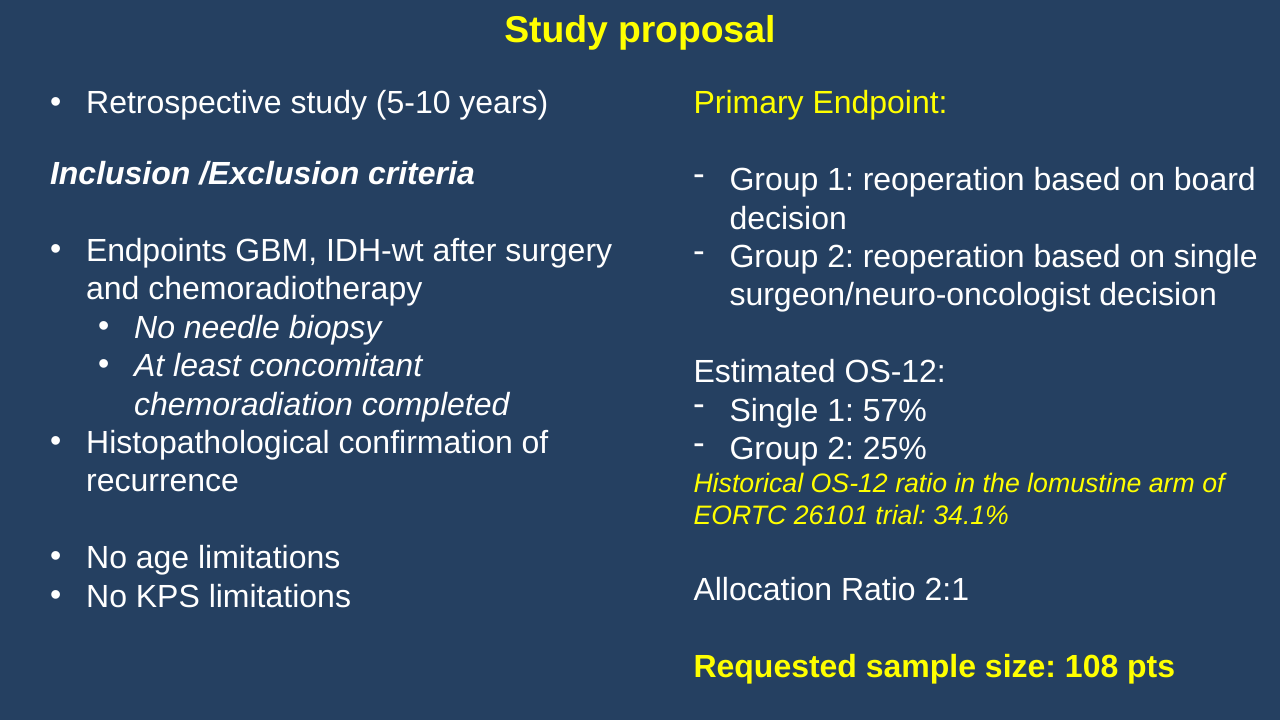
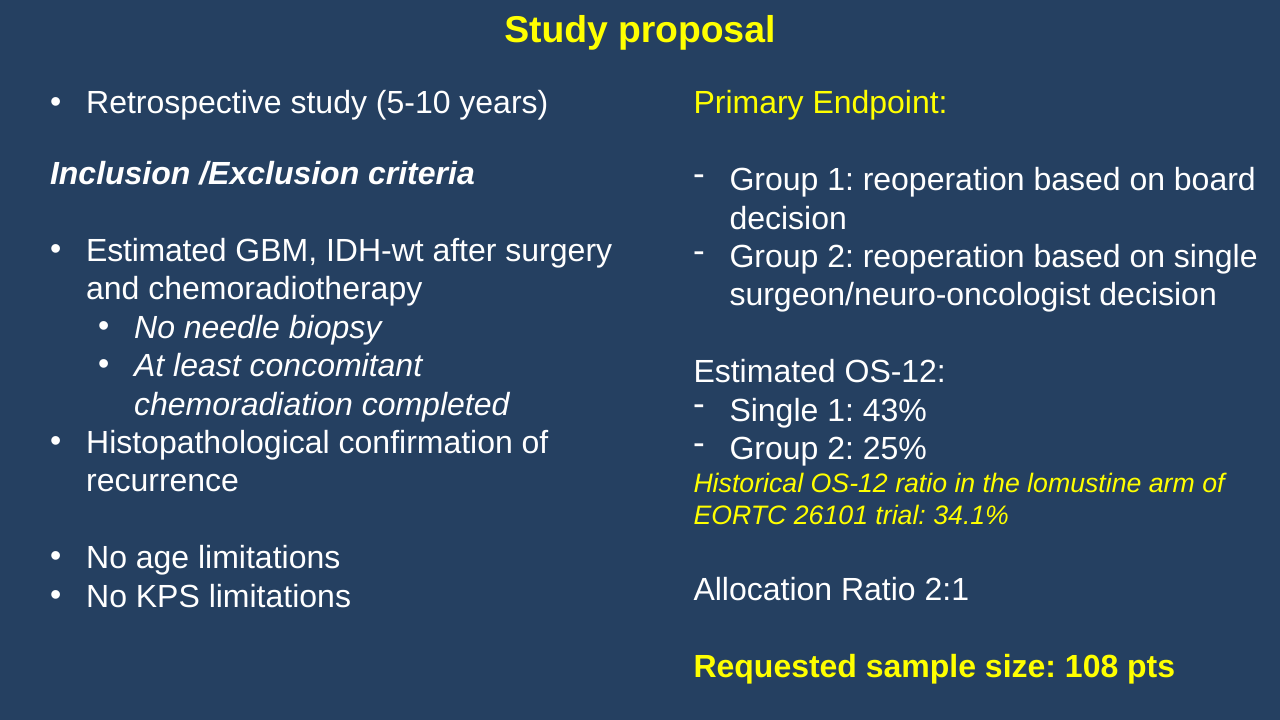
Endpoints: Endpoints -> Estimated (156, 251)
57%: 57% -> 43% (895, 411)
